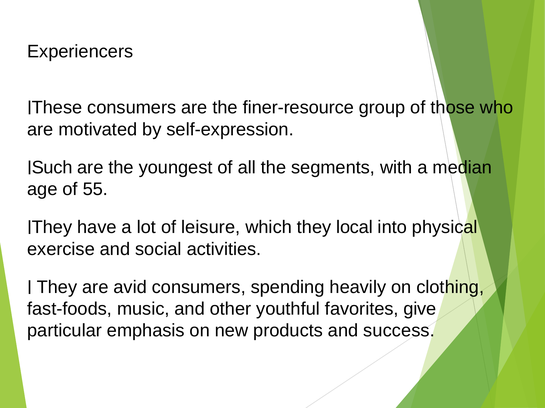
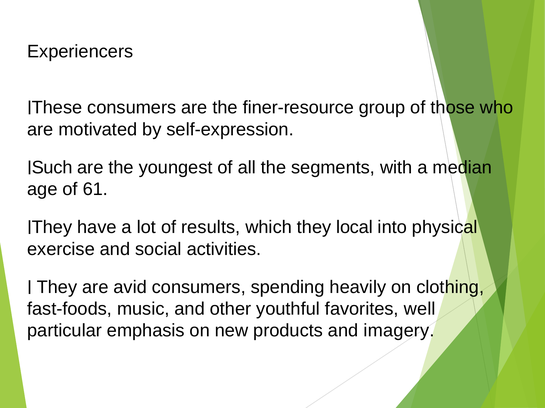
55: 55 -> 61 (95, 190)
leisure: leisure -> results (211, 228)
give: give -> well (420, 309)
success: success -> imagery (399, 331)
